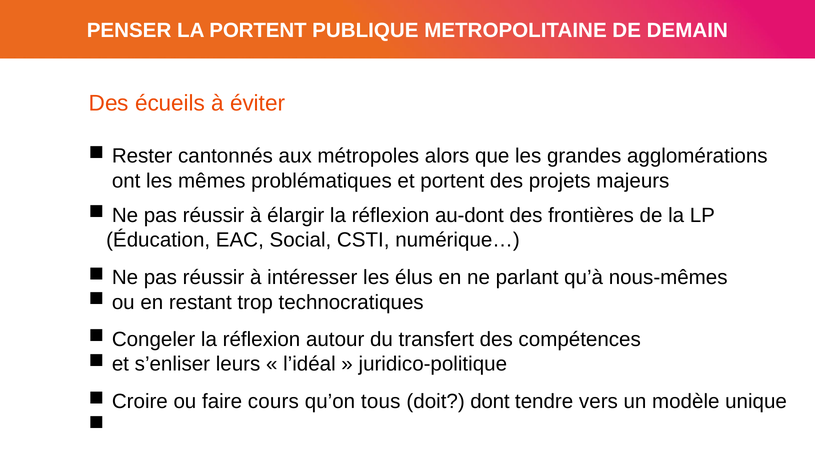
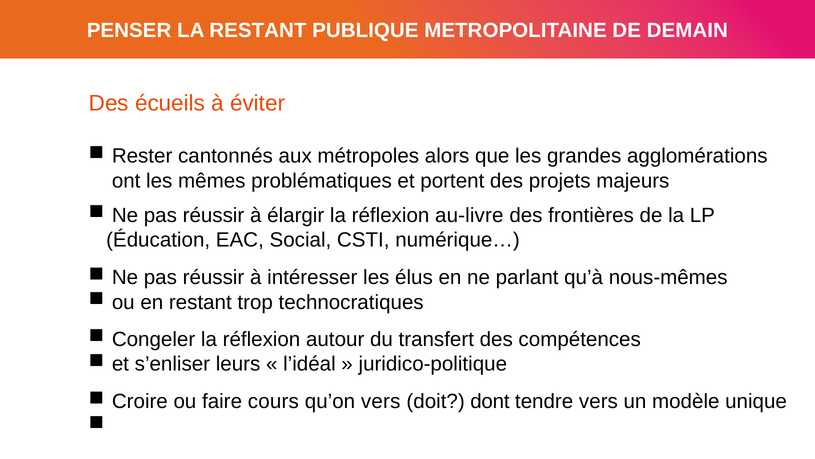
LA PORTENT: PORTENT -> RESTANT (258, 31)
au-dont: au-dont -> au-livre (469, 215)
qu’on tous: tous -> vers (381, 401)
